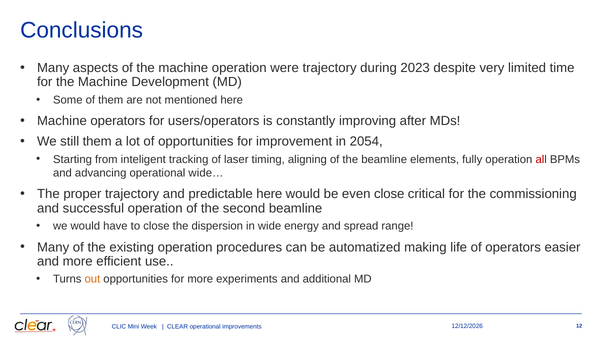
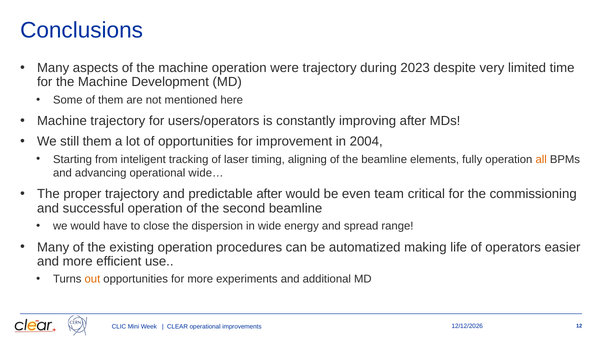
Machine operators: operators -> trajectory (118, 121)
2054: 2054 -> 2004 (366, 142)
all colour: red -> orange (541, 160)
predictable here: here -> after (269, 194)
even close: close -> team (389, 194)
